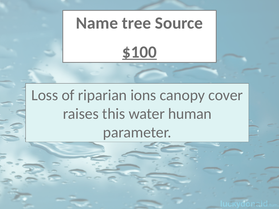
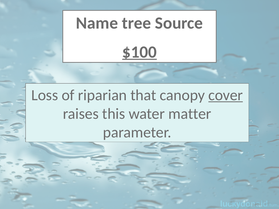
ions: ions -> that (143, 95)
cover underline: none -> present (226, 95)
human: human -> matter (190, 114)
